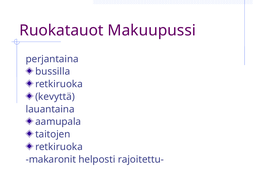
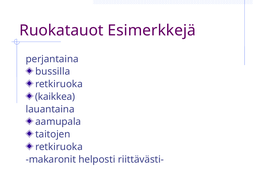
Makuupussi: Makuupussi -> Esimerkkejä (152, 31)
kevyttä: kevyttä -> kaikkea (55, 97)
rajoitettu-: rajoitettu- -> riittävästi- (141, 160)
